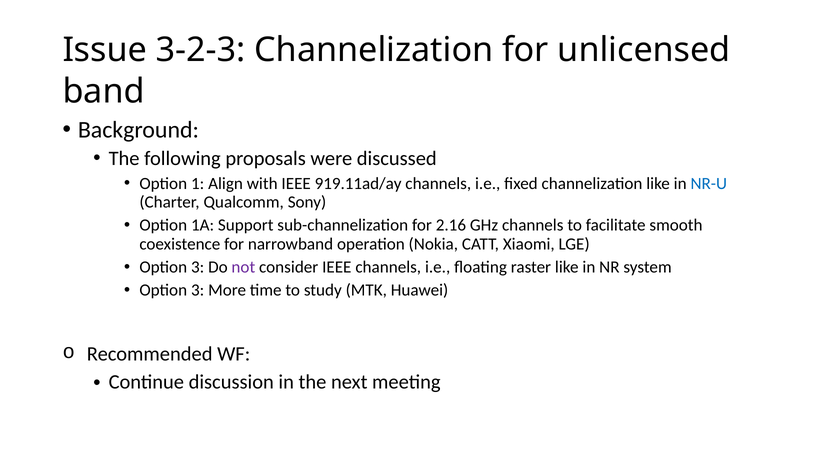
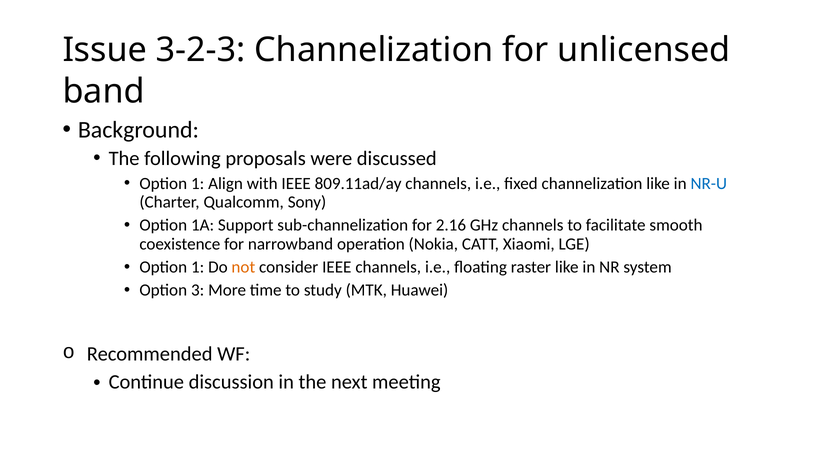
919.11ad/ay: 919.11ad/ay -> 809.11ad/ay (358, 184)
3: 3 -> 1 (198, 267)
not colour: purple -> orange (243, 267)
